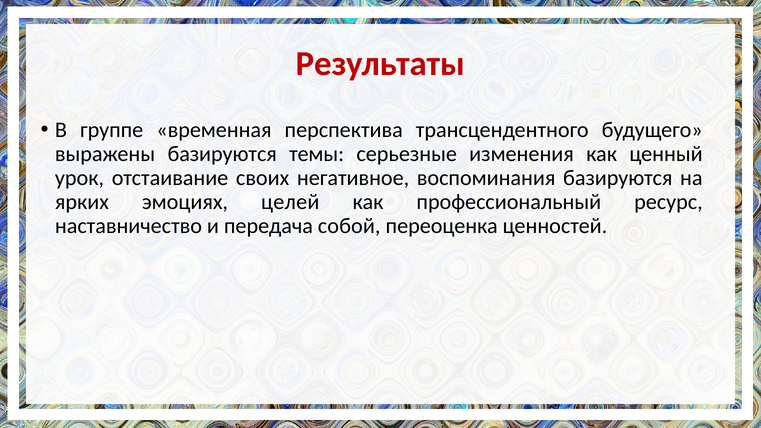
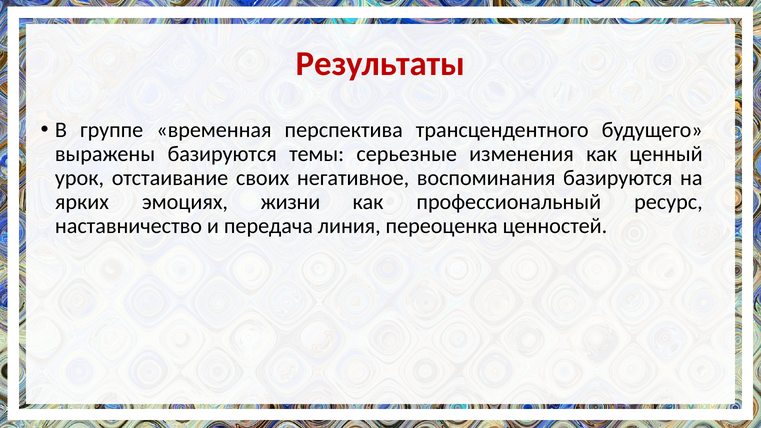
целей: целей -> жизни (290, 202)
собой: собой -> линия (349, 226)
